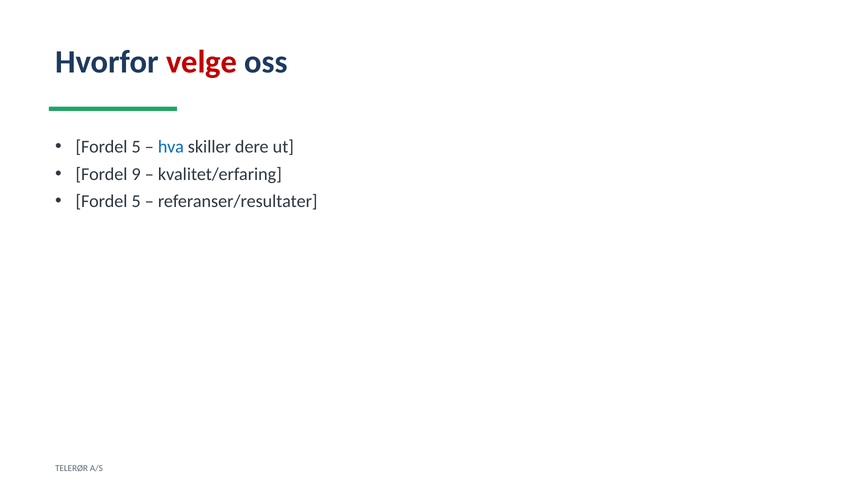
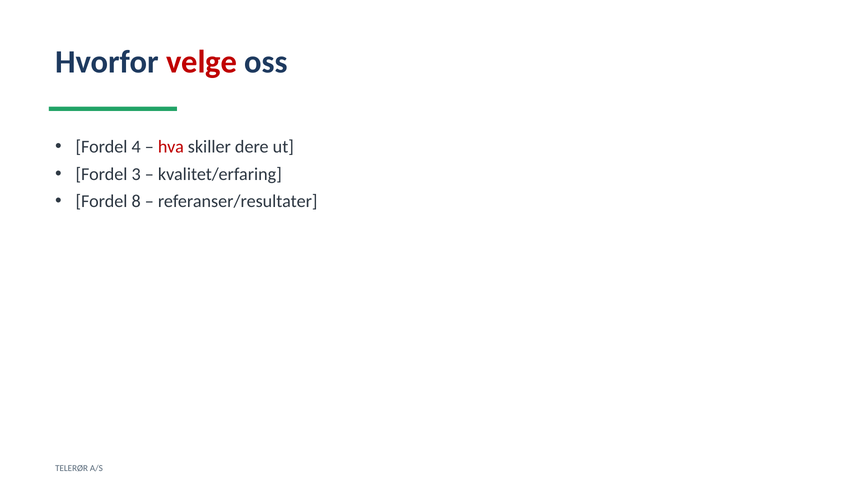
5: 5 -> 4 (136, 147)
hva colour: blue -> red (171, 147)
9: 9 -> 3 (136, 174)
5: 5 -> 8 (136, 201)
